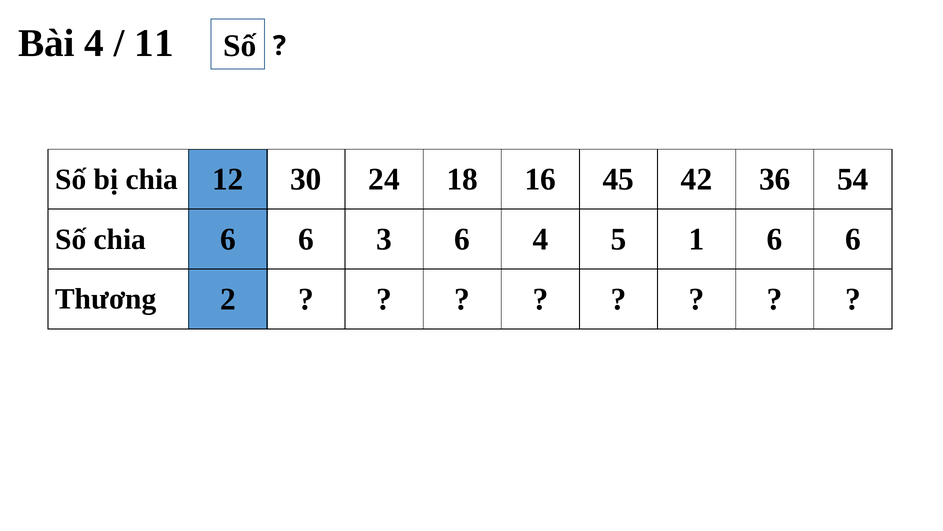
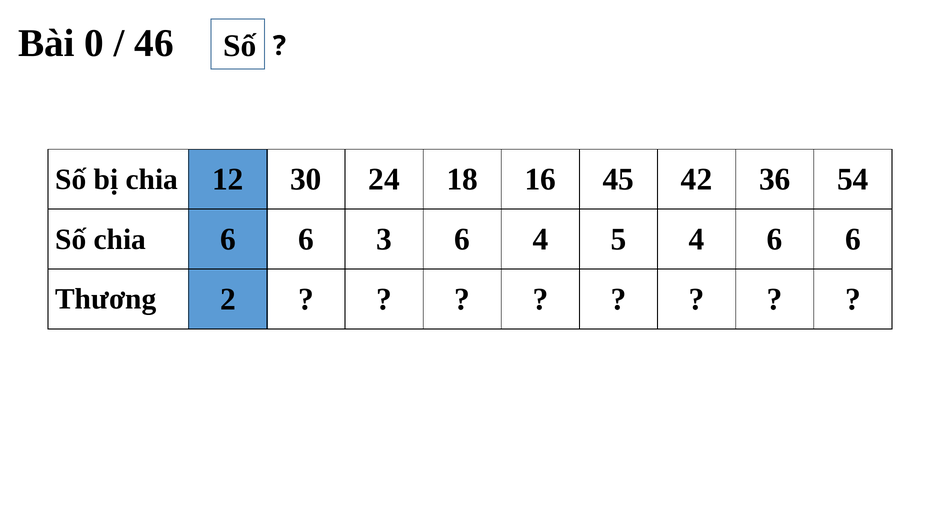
Bài 4: 4 -> 0 (94, 43)
11: 11 -> 46 (154, 43)
5 1: 1 -> 4 (697, 239)
